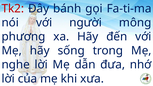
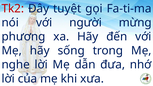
bánh: bánh -> tuyệt (67, 9)
mông: mông -> mừng (135, 23)
